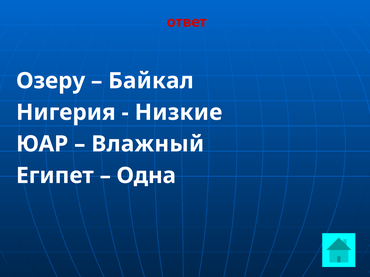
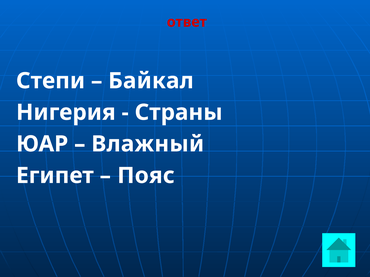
Озеру: Озеру -> Степи (51, 81)
Низкие: Низкие -> Страны (179, 113)
Одна: Одна -> Пояс (146, 176)
